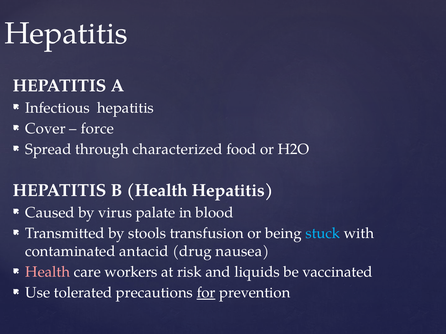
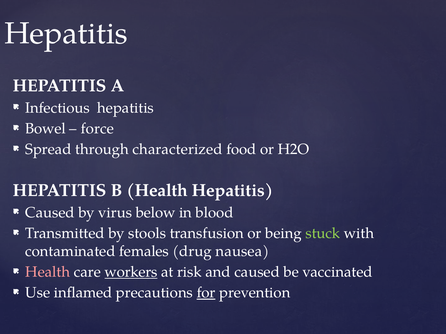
Cover: Cover -> Bowel (46, 129)
palate: palate -> below (156, 213)
stuck colour: light blue -> light green (323, 234)
antacid: antacid -> females (144, 252)
workers underline: none -> present (131, 272)
and liquids: liquids -> caused (257, 272)
tolerated: tolerated -> inflamed (83, 293)
